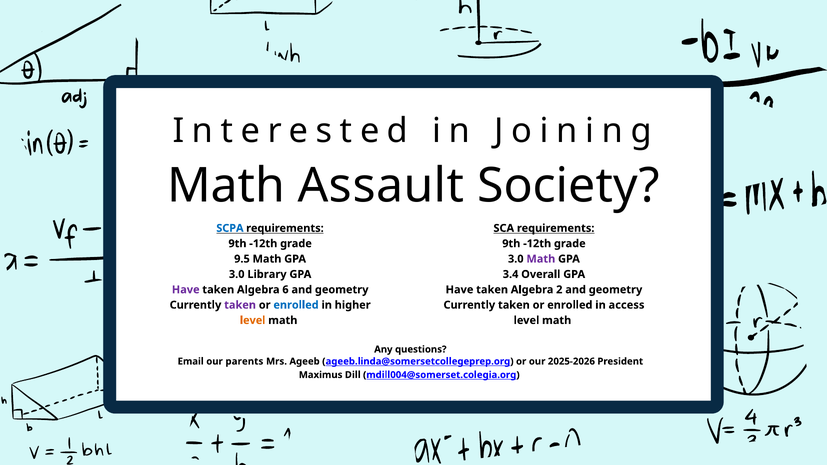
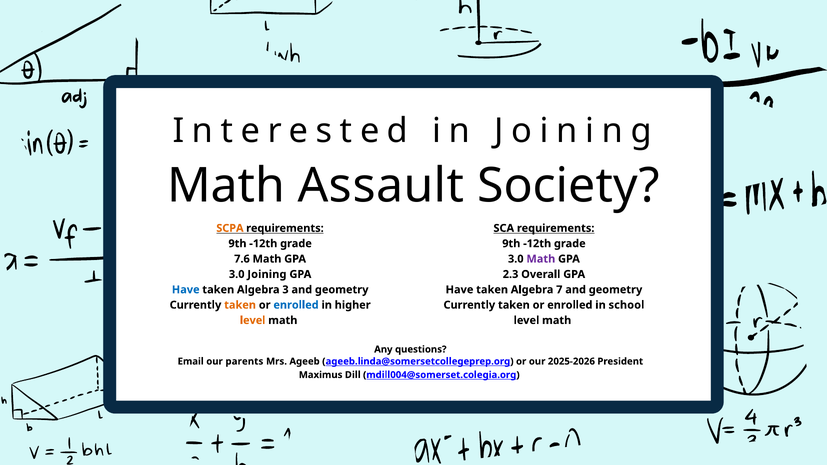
SCPA colour: blue -> orange (230, 228)
9.5: 9.5 -> 7.6 (242, 259)
3.0 Library: Library -> Joining (267, 274)
3.4: 3.4 -> 2.3 (511, 274)
Have colour: purple -> blue (186, 290)
6: 6 -> 3 (285, 290)
2: 2 -> 7 (559, 290)
taken colour: purple -> orange (240, 305)
access: access -> school (626, 305)
